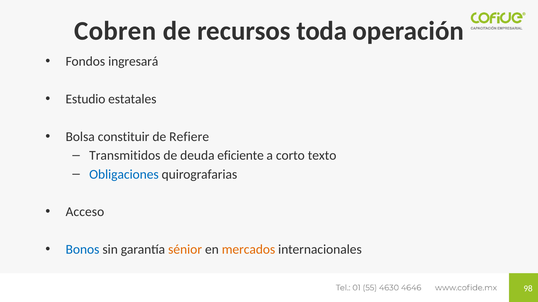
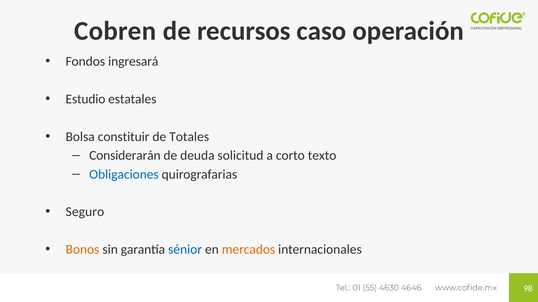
toda: toda -> caso (322, 31)
Refiere: Refiere -> Totales (189, 137)
Transmitidos: Transmitidos -> Considerarán (125, 156)
eficiente: eficiente -> solicitud (240, 156)
Acceso: Acceso -> Seguro (85, 212)
Bonos colour: blue -> orange (83, 250)
sénior colour: orange -> blue (185, 250)
